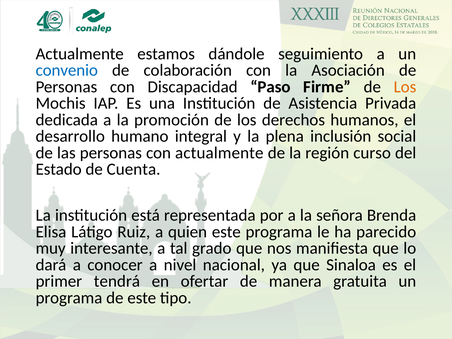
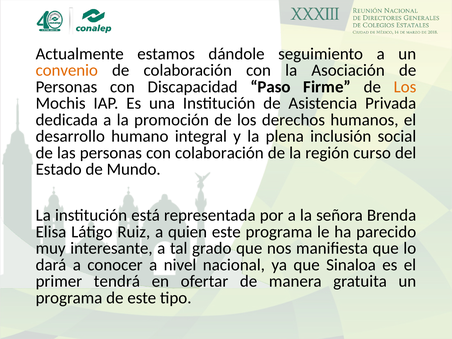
convenio colour: blue -> orange (67, 70)
con actualmente: actualmente -> colaboración (219, 153)
Cuenta: Cuenta -> Mundo (134, 169)
